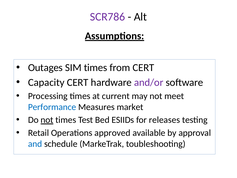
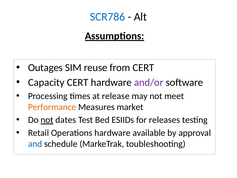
SCR786 colour: purple -> blue (108, 17)
SIM times: times -> reuse (96, 68)
current: current -> release (116, 96)
Performance colour: blue -> orange (52, 107)
not times: times -> dates (66, 120)
Operations approved: approved -> hardware (112, 133)
